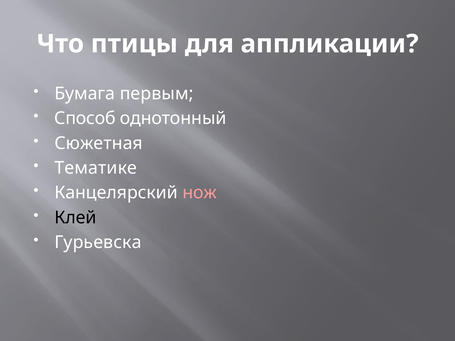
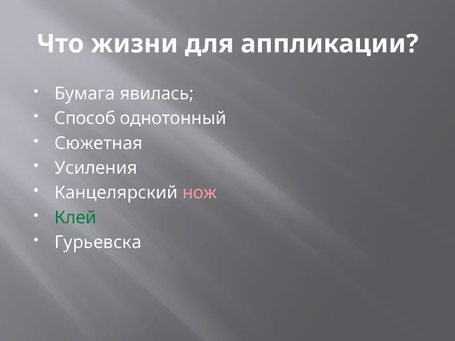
птицы: птицы -> жизни (134, 44)
первым: первым -> явилась (157, 94)
Тематике: Тематике -> Усиления (96, 168)
Клей colour: black -> green (76, 218)
